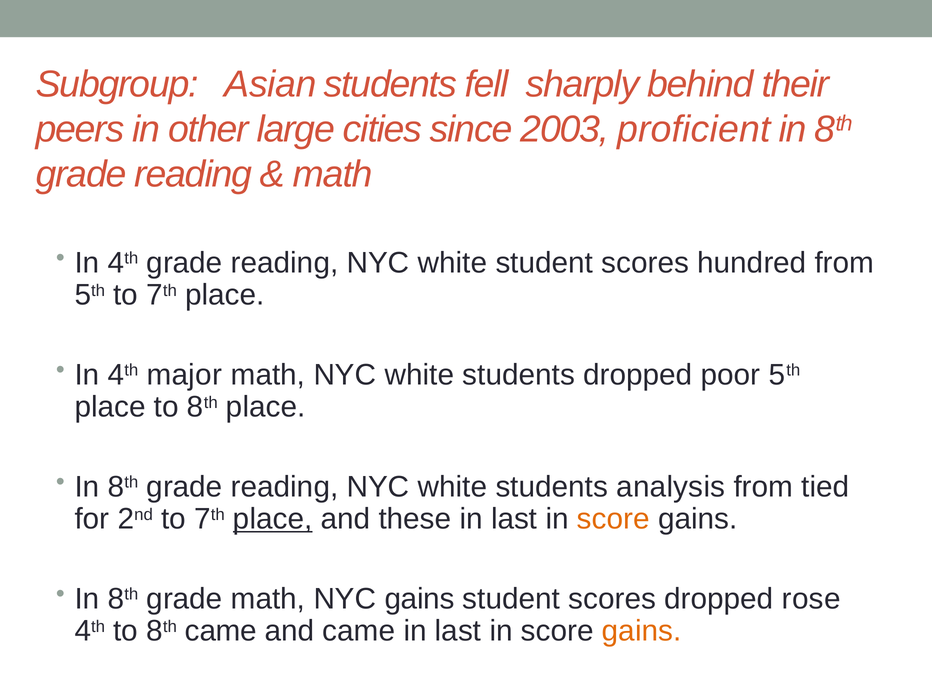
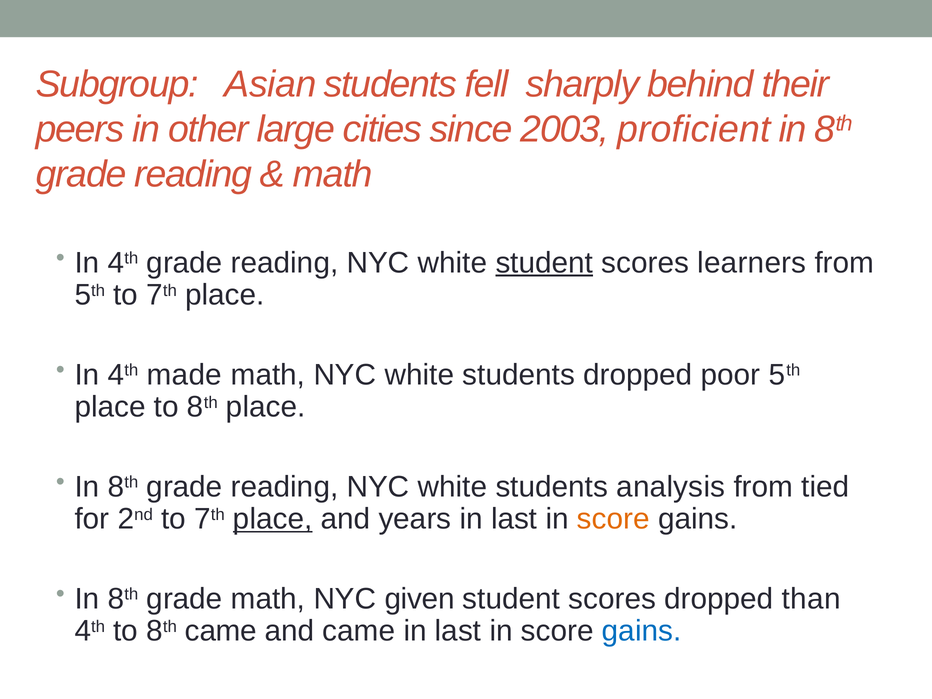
student underline: none -> present (544, 263)
hundred: hundred -> learners (752, 263)
major: major -> made (184, 375)
these: these -> years (415, 519)
NYC gains: gains -> given (420, 599)
rose: rose -> than (811, 599)
gains colour: orange -> blue (642, 631)
